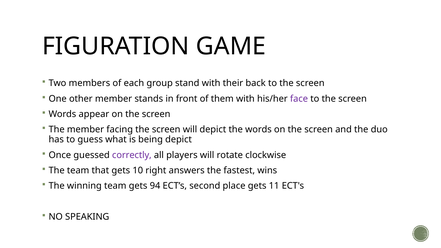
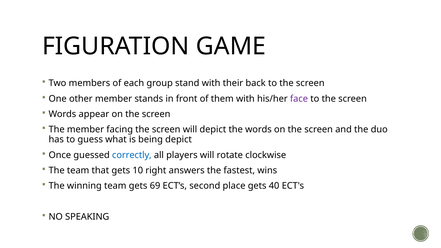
correctly colour: purple -> blue (132, 155)
94: 94 -> 69 (155, 186)
11: 11 -> 40 (274, 186)
